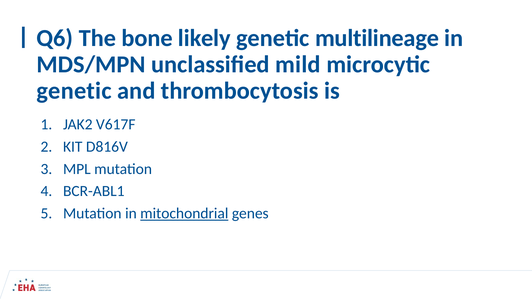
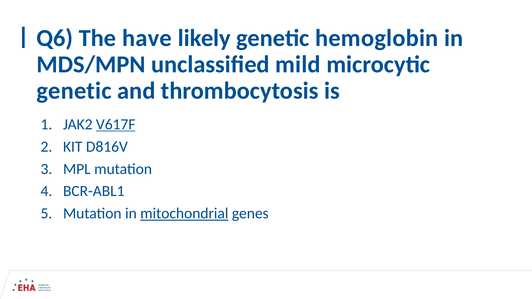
bone: bone -> have (147, 38)
multilineage: multilineage -> hemoglobin (377, 38)
V617F underline: none -> present (116, 124)
